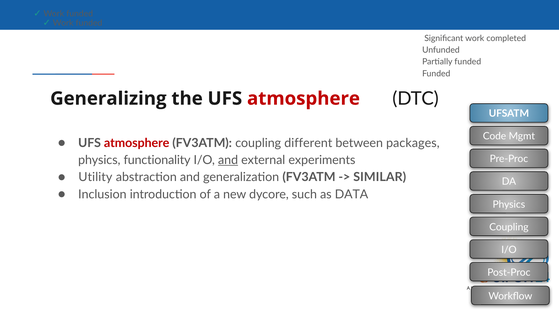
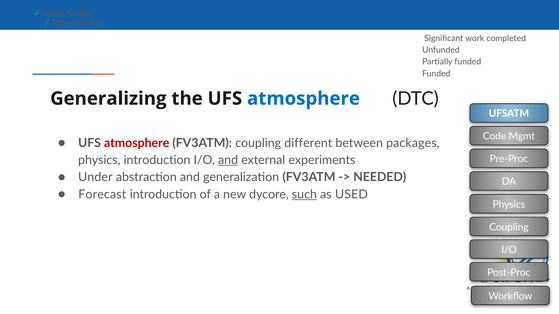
atmosphere colour: red -> blue (303, 99)
physics functionality: functionality -> introduction (157, 160)
Utility: Utility -> Under (95, 177)
SIMILAR: SIMILAR -> NEEDED (380, 177)
Inclusion: Inclusion -> Forecast (102, 195)
such underline: none -> present (304, 195)
DATA: DATA -> USED (351, 195)
